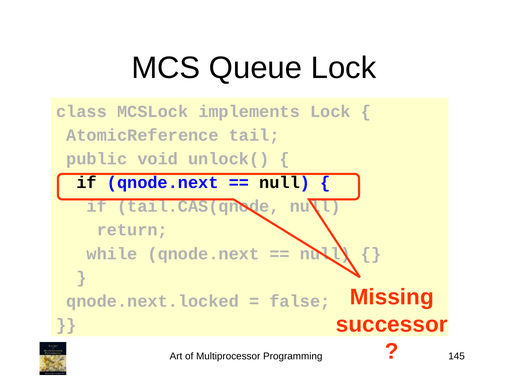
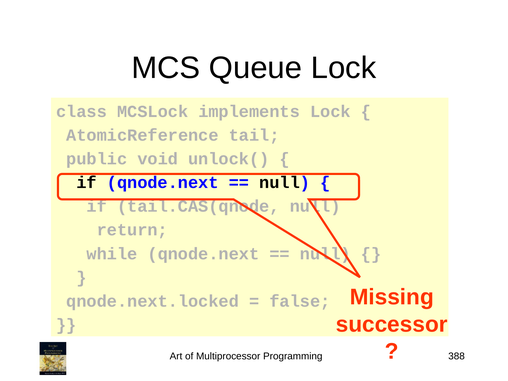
145: 145 -> 388 (457, 356)
